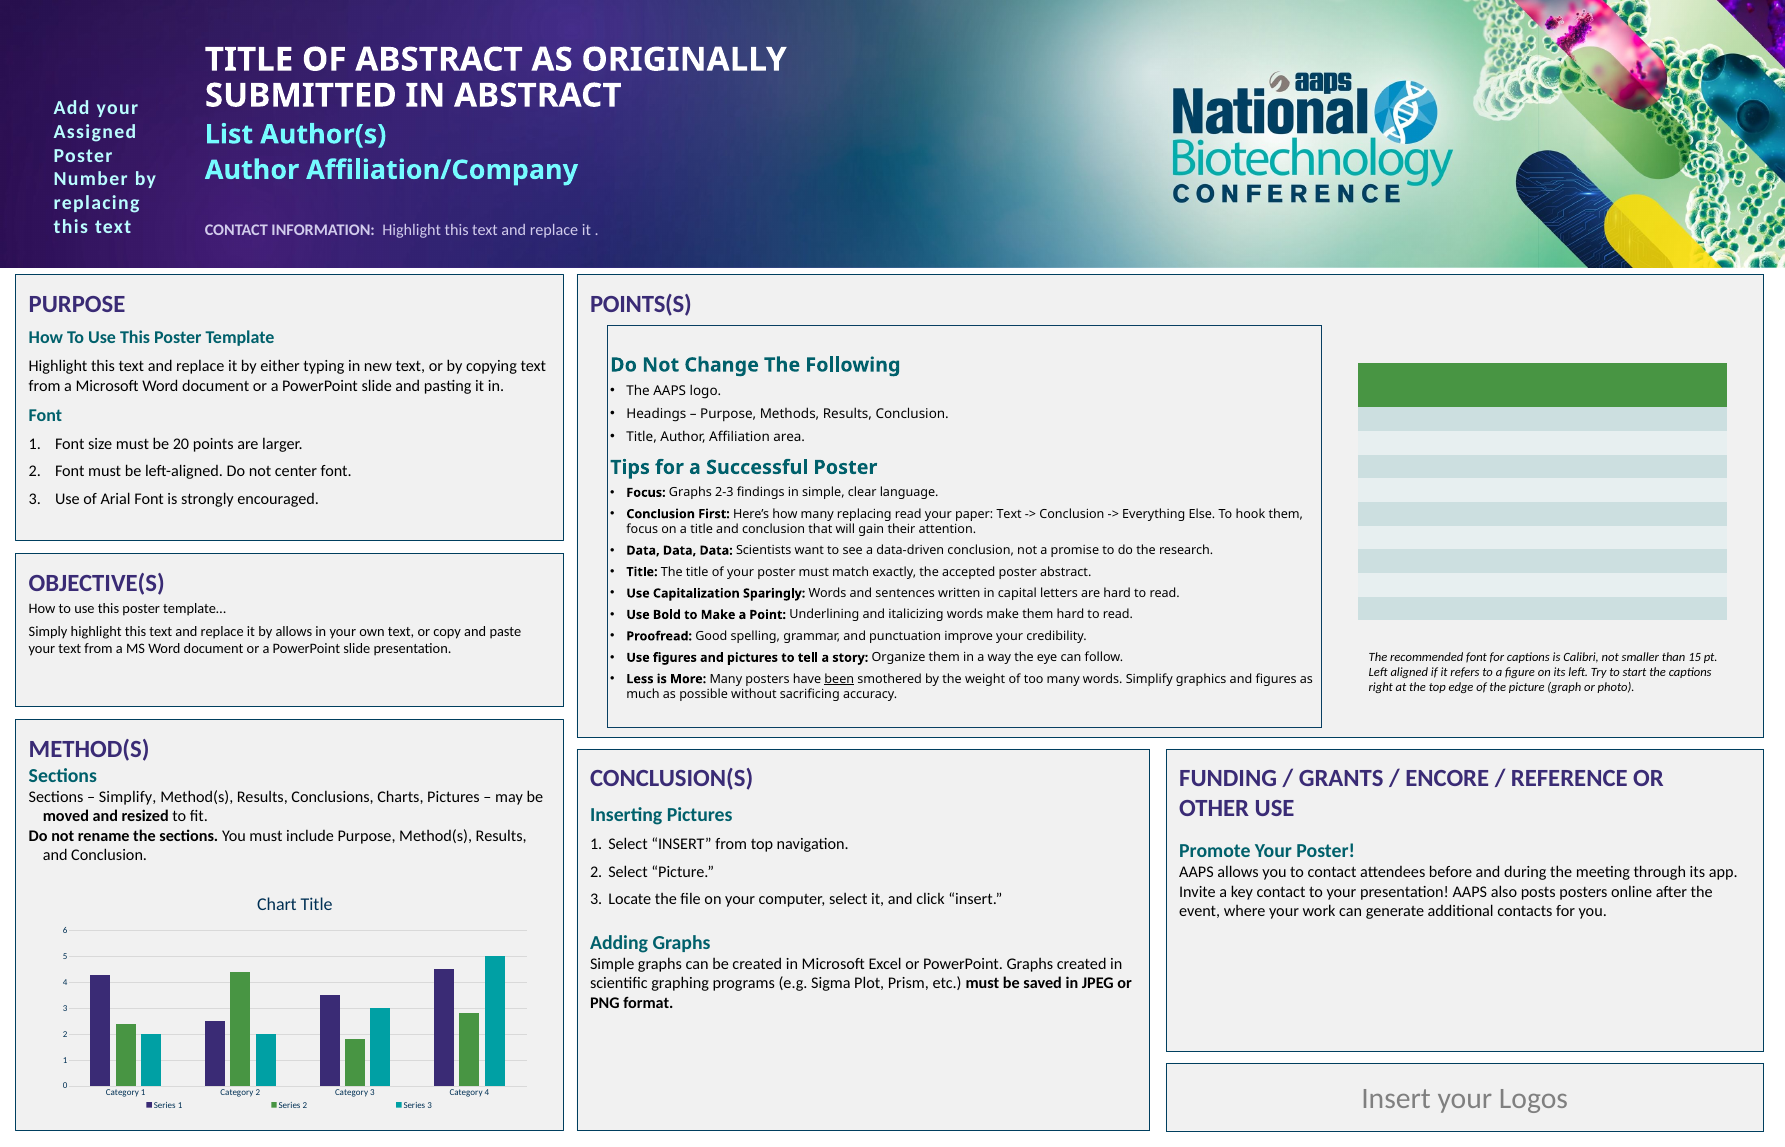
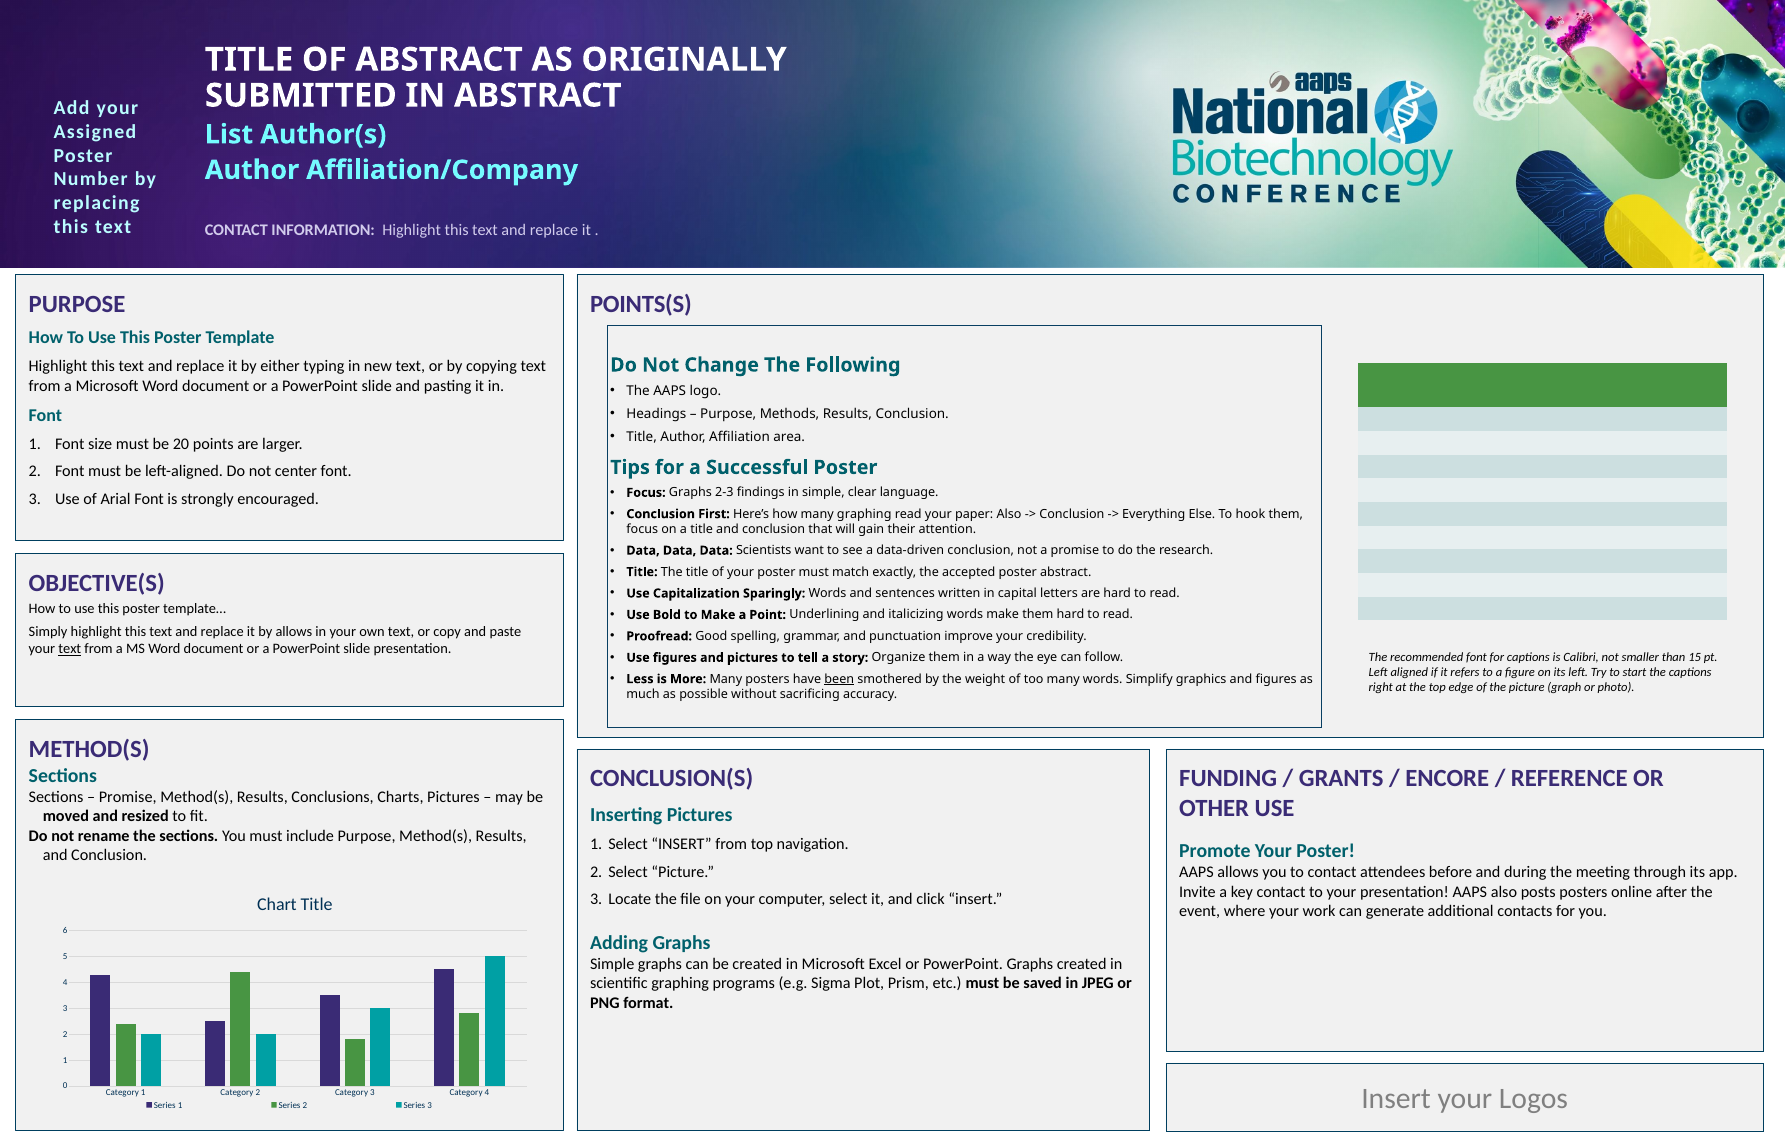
many replacing: replacing -> graphing (864, 514)
paper Text: Text -> Also (1009, 514)
text underline: none -> present (70, 649)
Simplify: Simplify -> Promise (128, 797)
